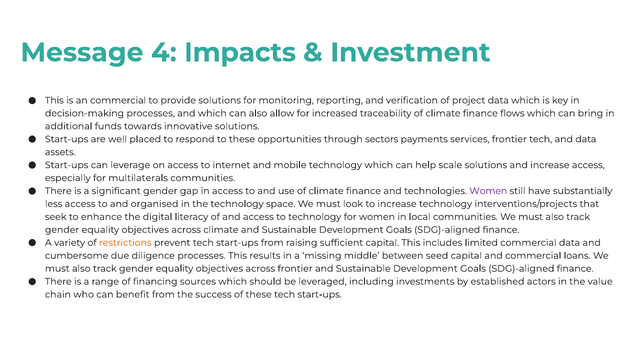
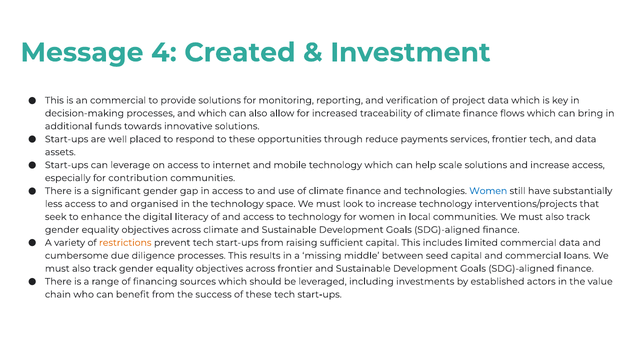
Impacts: Impacts -> Created (240, 52)
sectors: sectors -> reduce (382, 139)
multilaterals: multilaterals -> contribution (138, 178)
Women colour: purple -> blue (488, 191)
